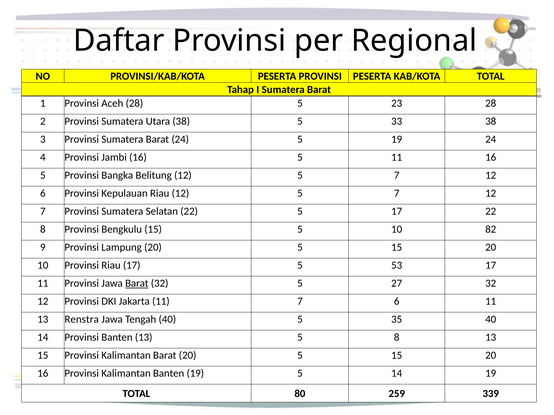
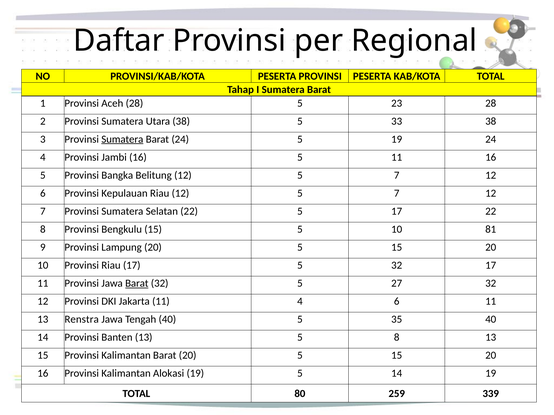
Sumatera underline: none -> present (122, 139)
82: 82 -> 81 (491, 230)
5 53: 53 -> 32 (397, 266)
11 7: 7 -> 4 (300, 302)
Kalimantan Banten: Banten -> Alokasi (169, 374)
